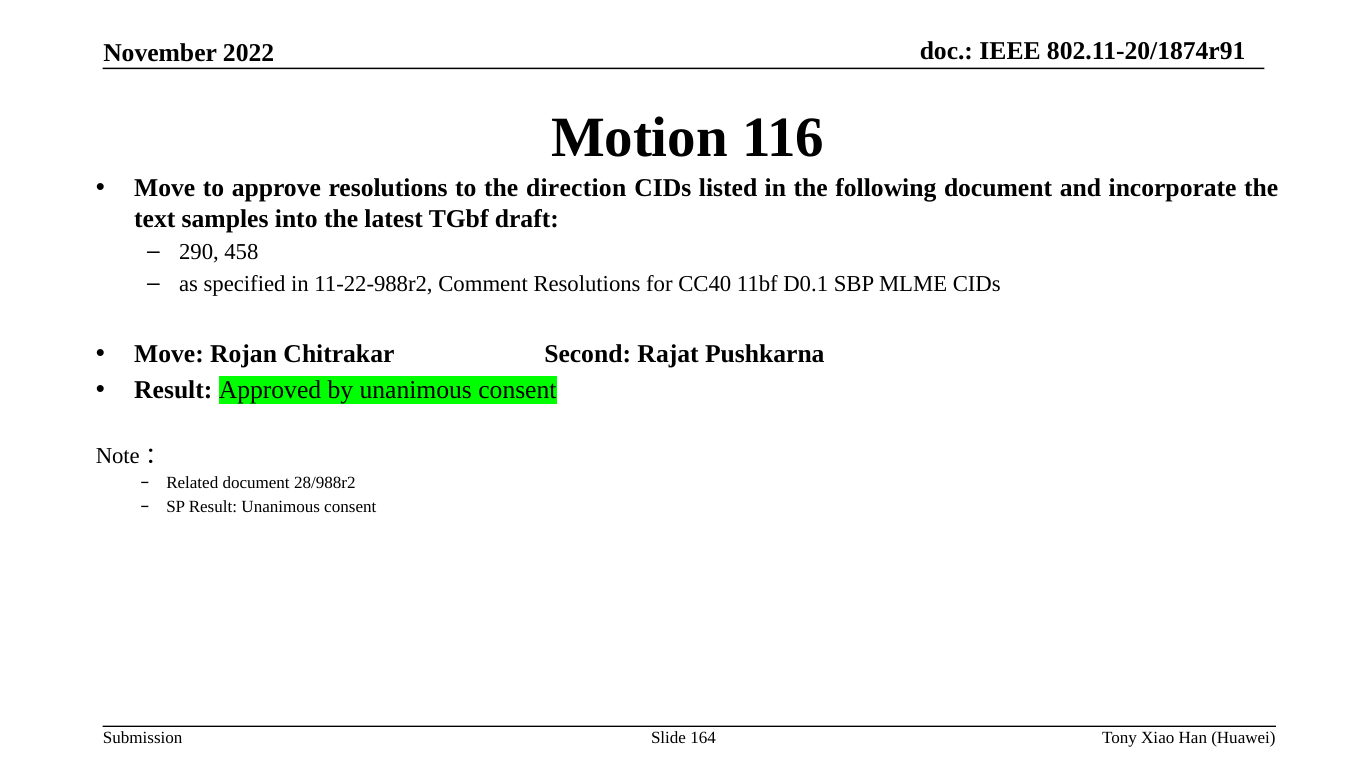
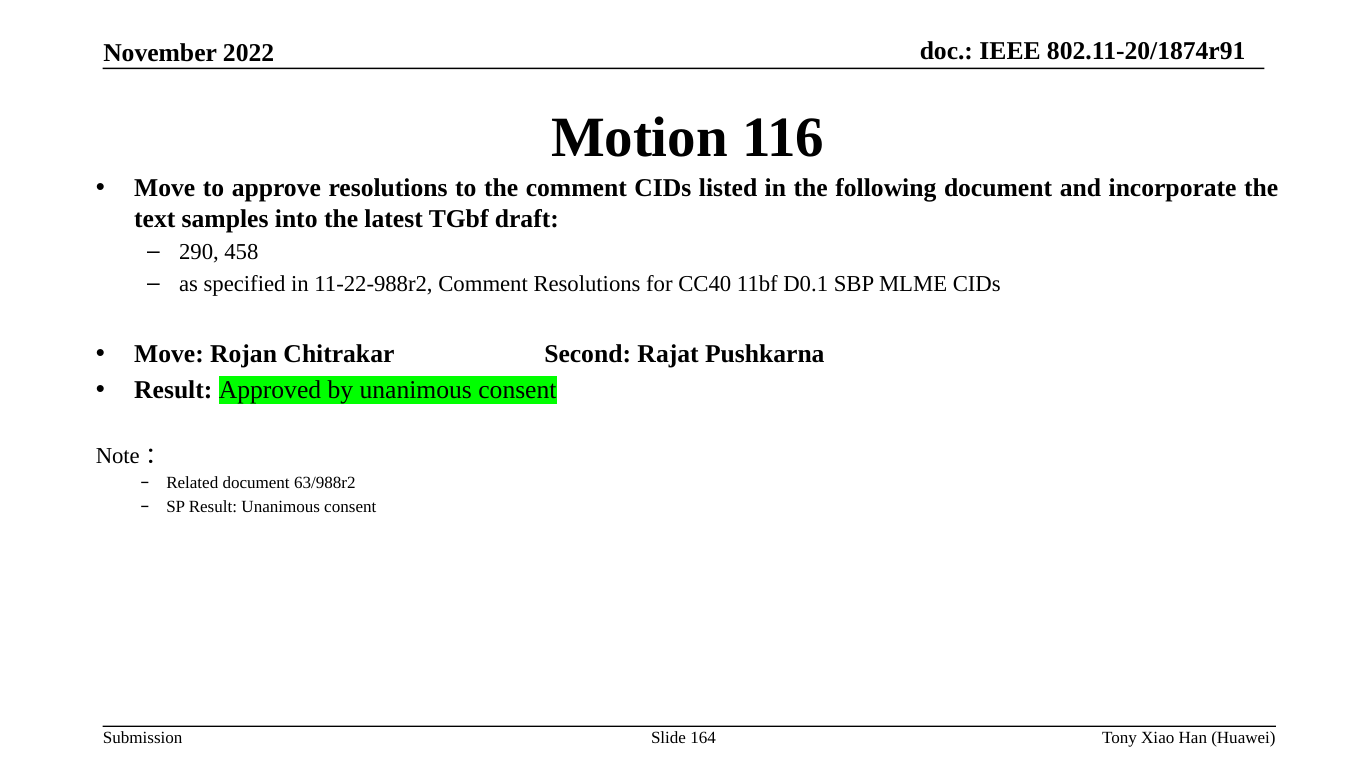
the direction: direction -> comment (576, 188)
28/988r2: 28/988r2 -> 63/988r2 (325, 482)
